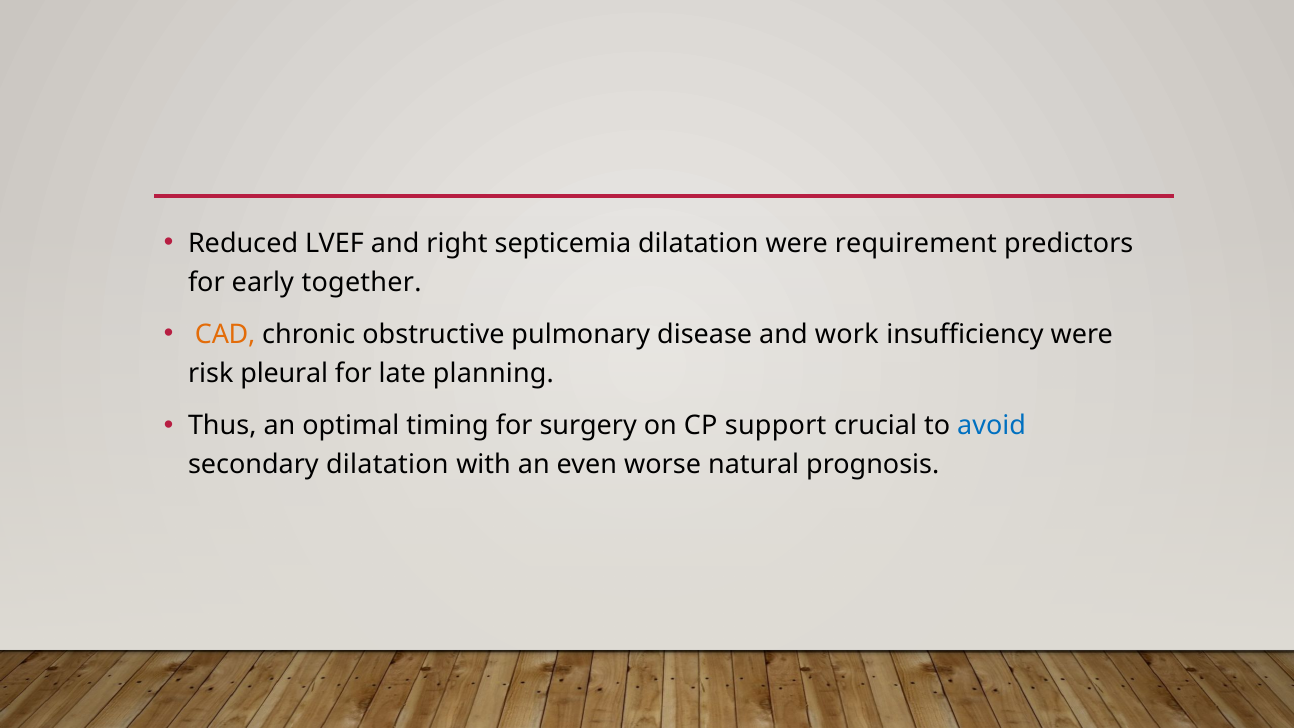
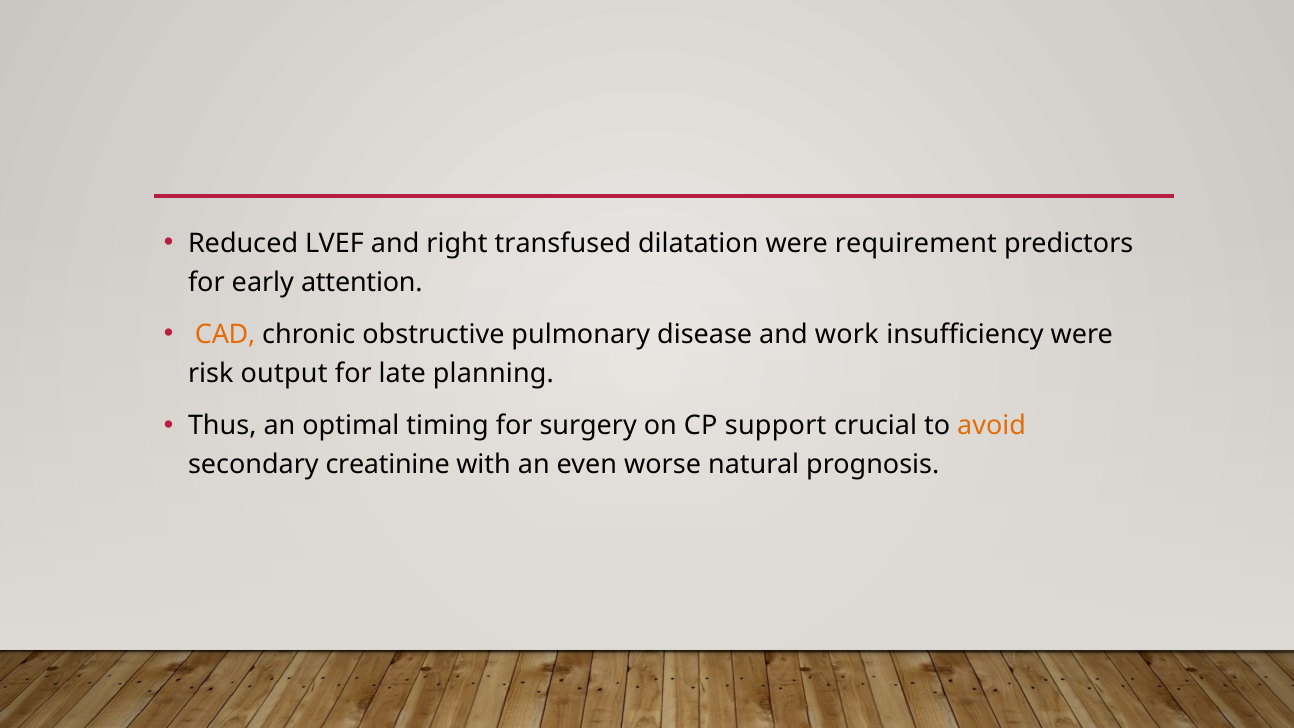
septicemia: septicemia -> transfused (563, 243)
together: together -> attention (362, 282)
pleural: pleural -> output (284, 373)
avoid colour: blue -> orange (992, 426)
secondary dilatation: dilatation -> creatinine (388, 464)
